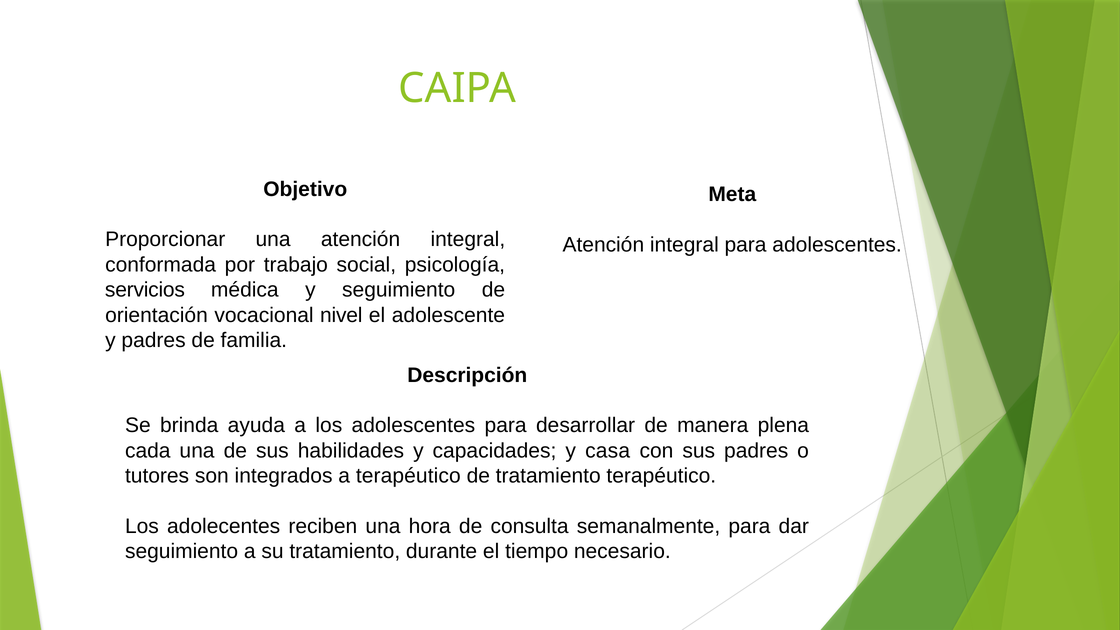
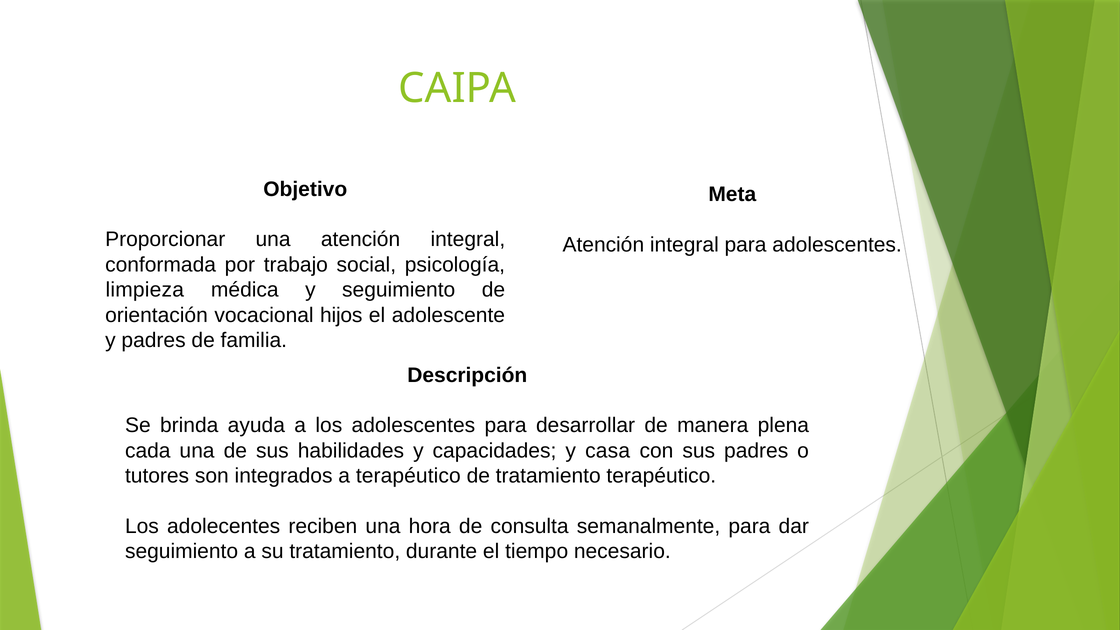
servicios: servicios -> limpieza (145, 290)
nivel: nivel -> hijos (341, 315)
